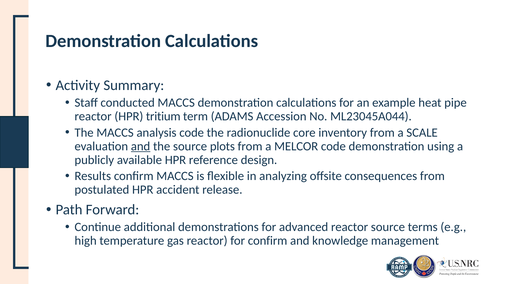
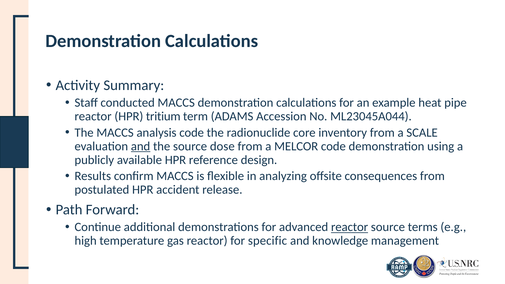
plots: plots -> dose (222, 146)
reactor underline: none -> present (350, 227)
for confirm: confirm -> specific (267, 241)
